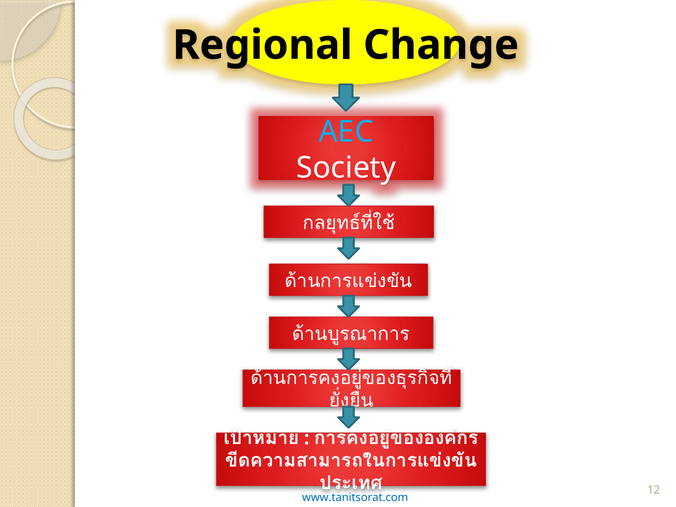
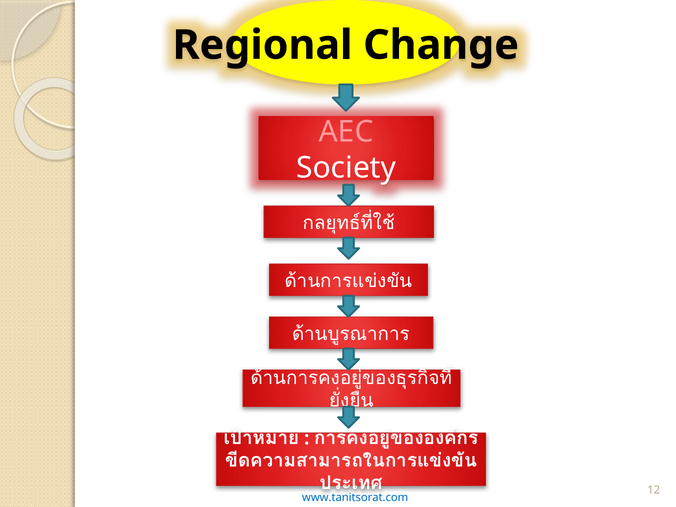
AEC colour: light blue -> pink (346, 132)
